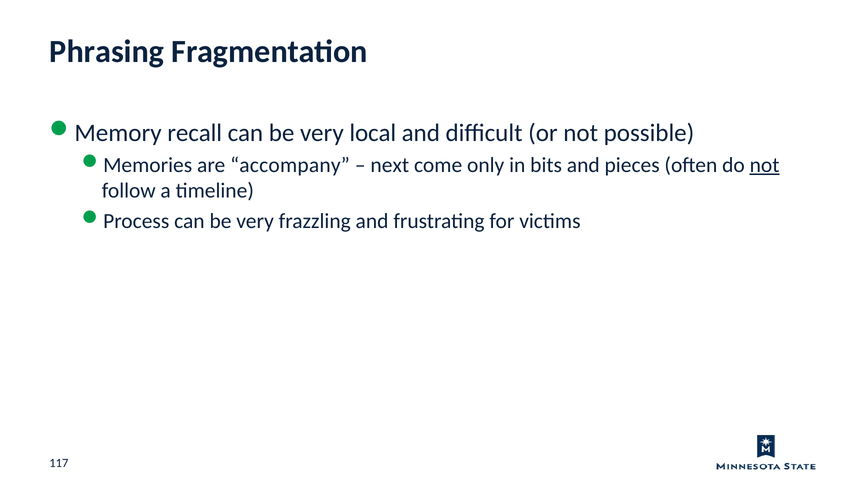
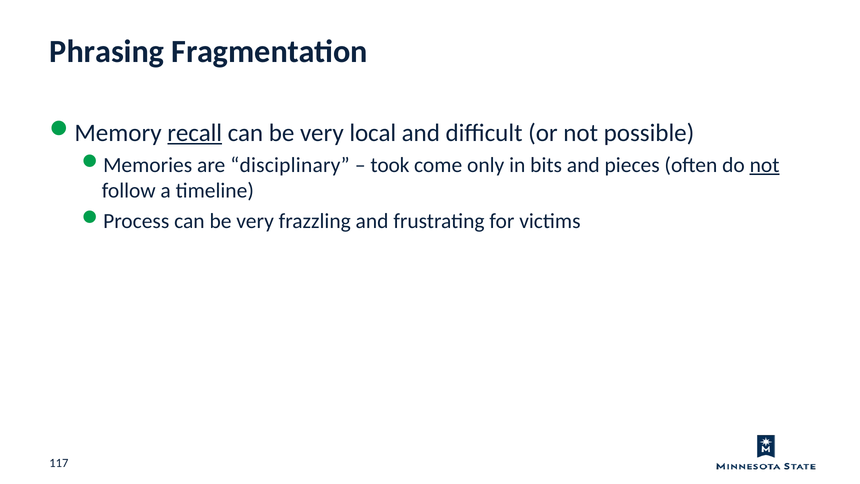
recall underline: none -> present (195, 133)
accompany: accompany -> disciplinary (290, 165)
next: next -> took (390, 165)
